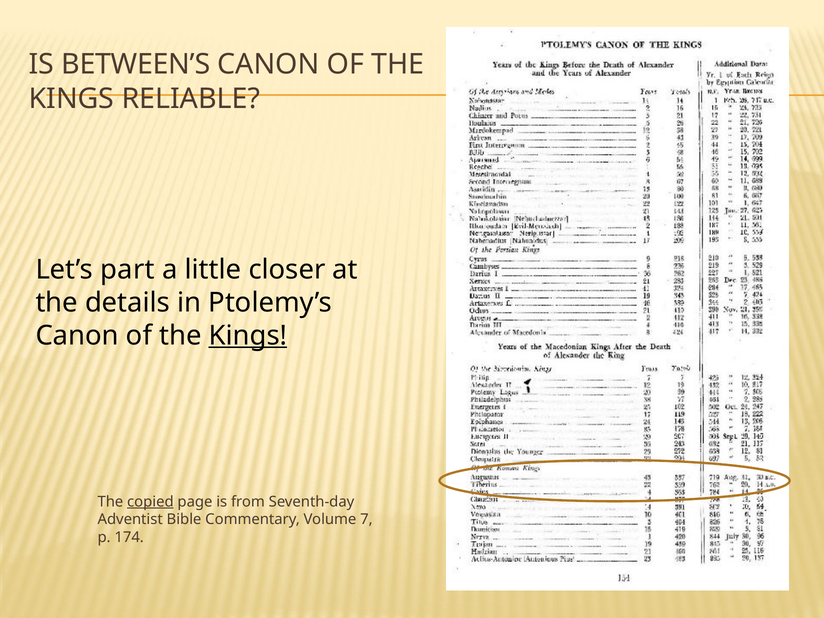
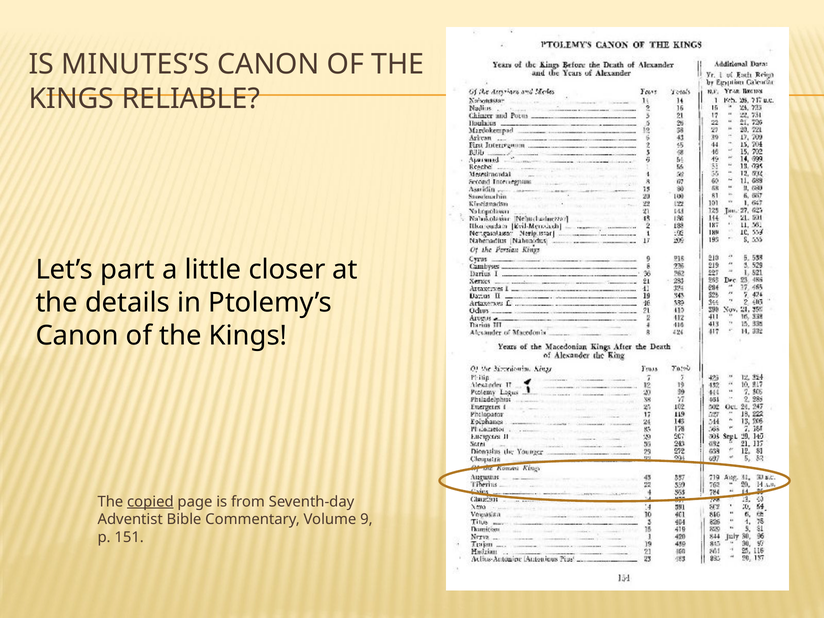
BETWEEN’S: BETWEEN’S -> MINUTES’S (136, 64)
Kings underline: present -> none (248, 336)
7: 7 -> 9 (366, 519)
174: 174 -> 151 (129, 537)
